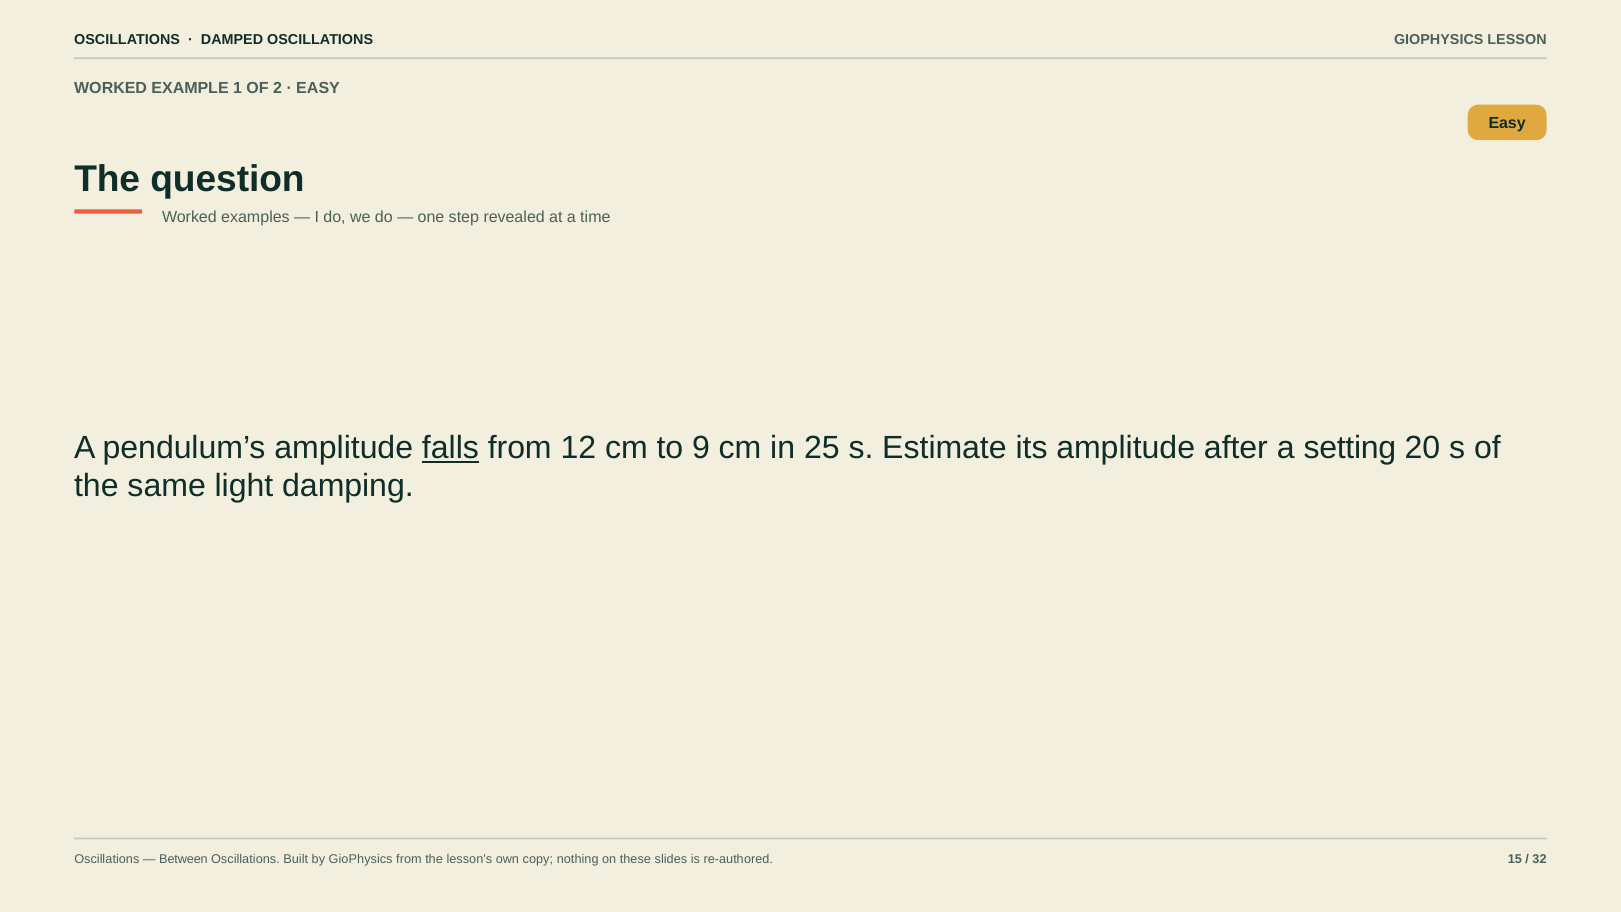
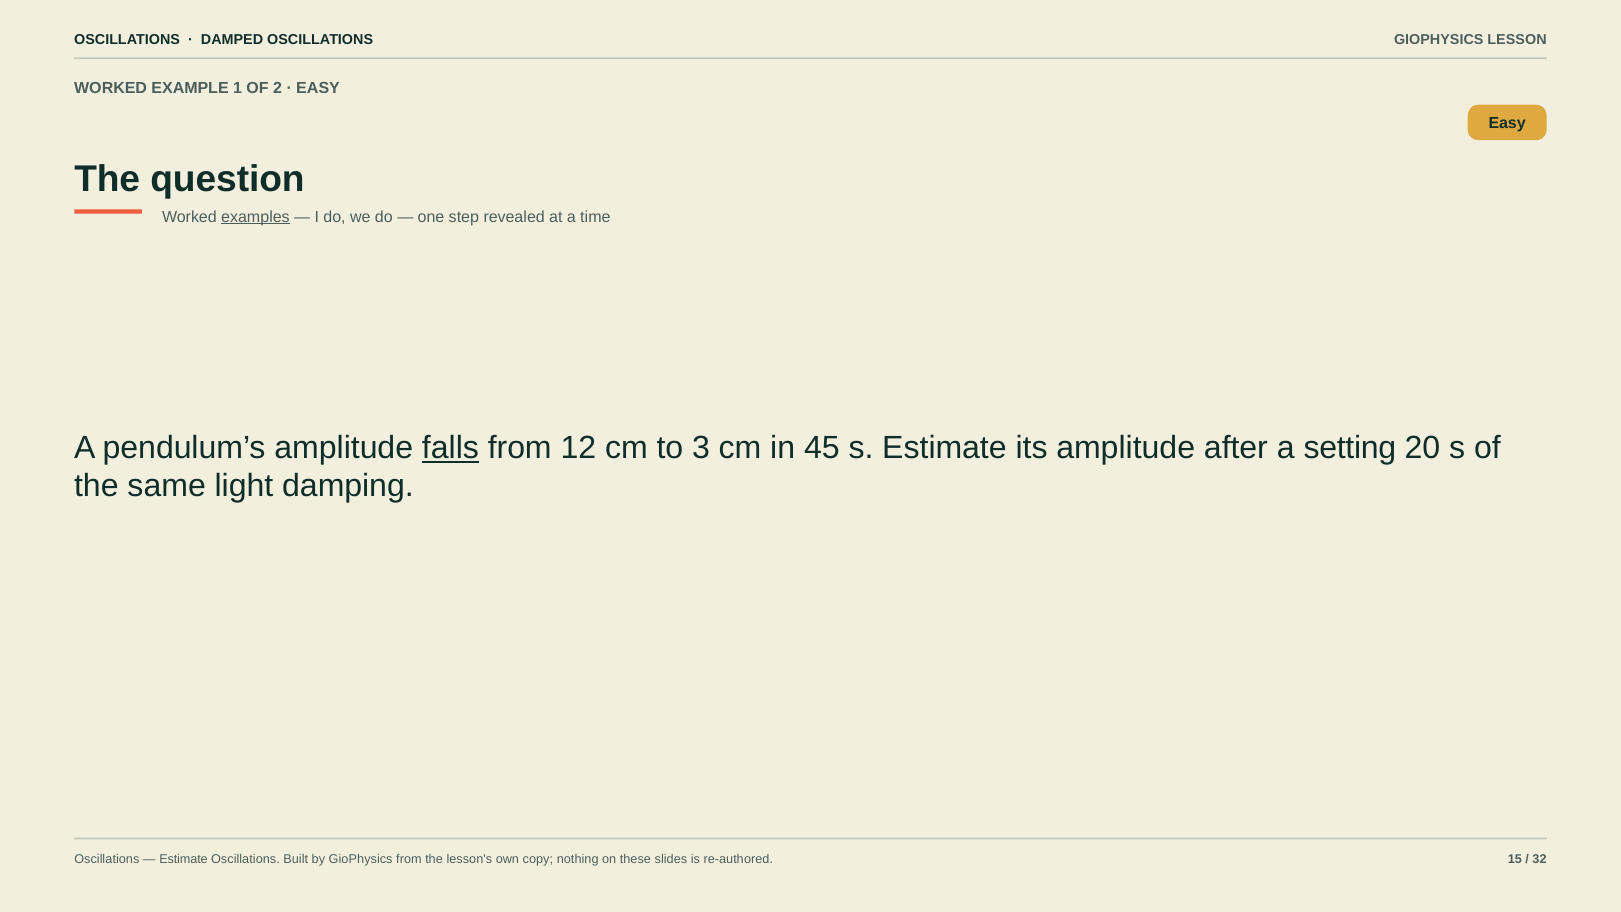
examples underline: none -> present (255, 217)
9: 9 -> 3 (701, 448)
25: 25 -> 45 (822, 448)
Between: Between -> Estimate (184, 859)
